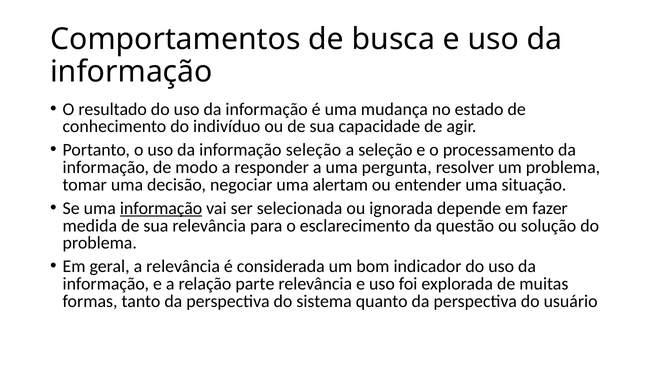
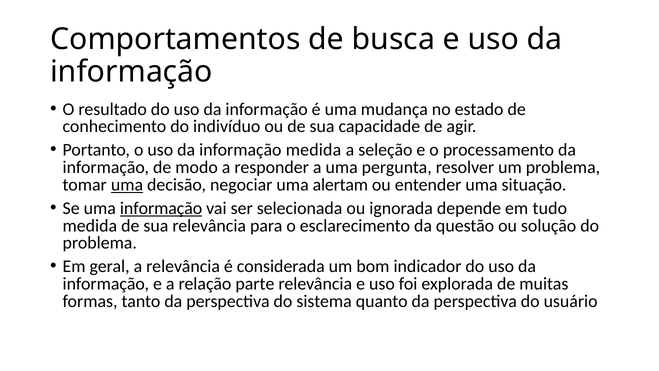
informação seleção: seleção -> medida (313, 150)
uma underline: none -> present (127, 185)
fazer: fazer -> tudo (550, 208)
